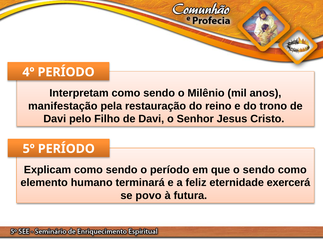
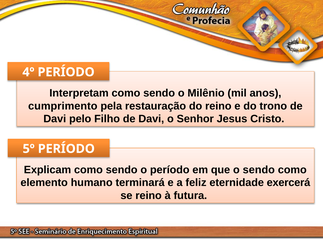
manifestação: manifestação -> cumprimento (63, 106)
se povo: povo -> reino (149, 196)
